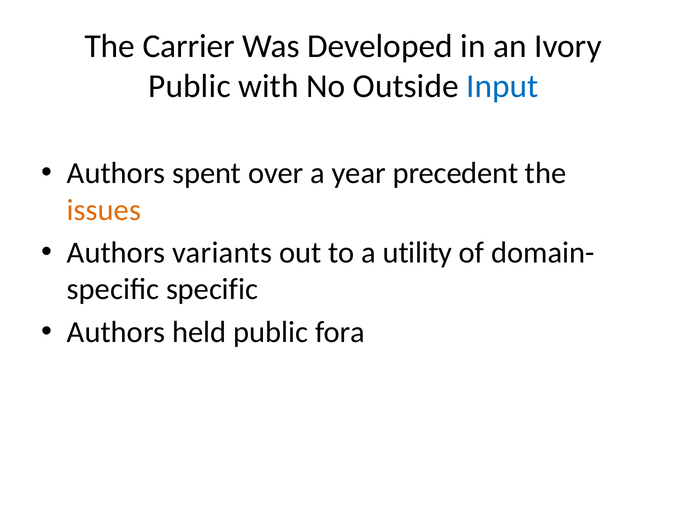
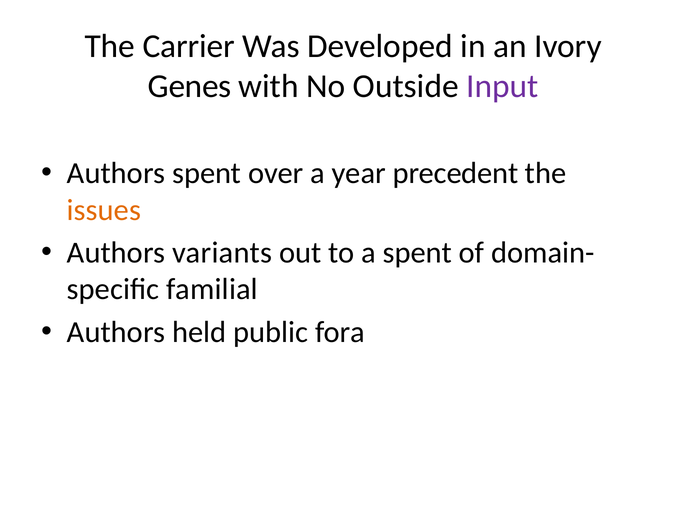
Public: Public -> Genes (190, 87)
Input colour: blue -> purple (502, 87)
a utility: utility -> spent (417, 253)
specific: specific -> familial (212, 289)
